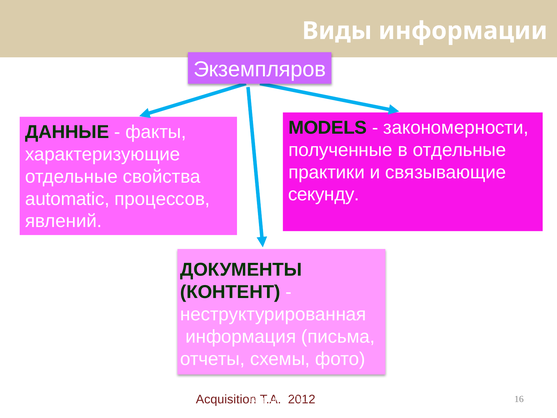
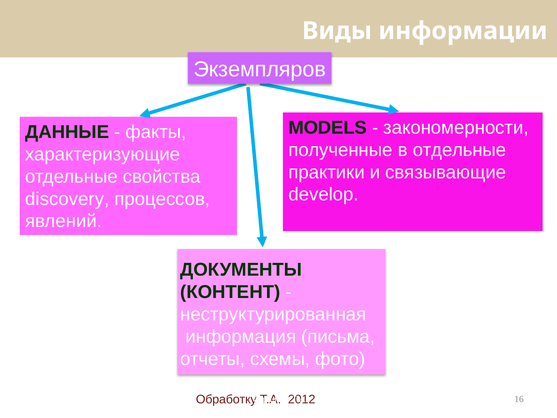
секунду: секунду -> develop (324, 194)
automatic: automatic -> discovery (67, 199)
Acquisition: Acquisition -> Обработку (226, 399)
